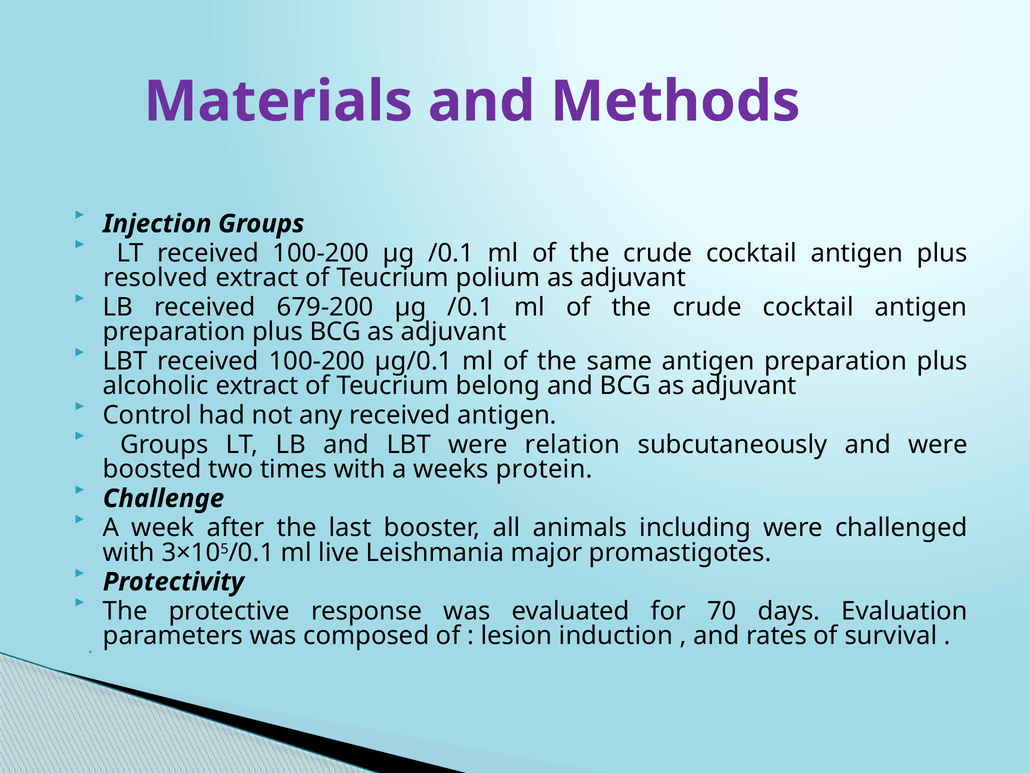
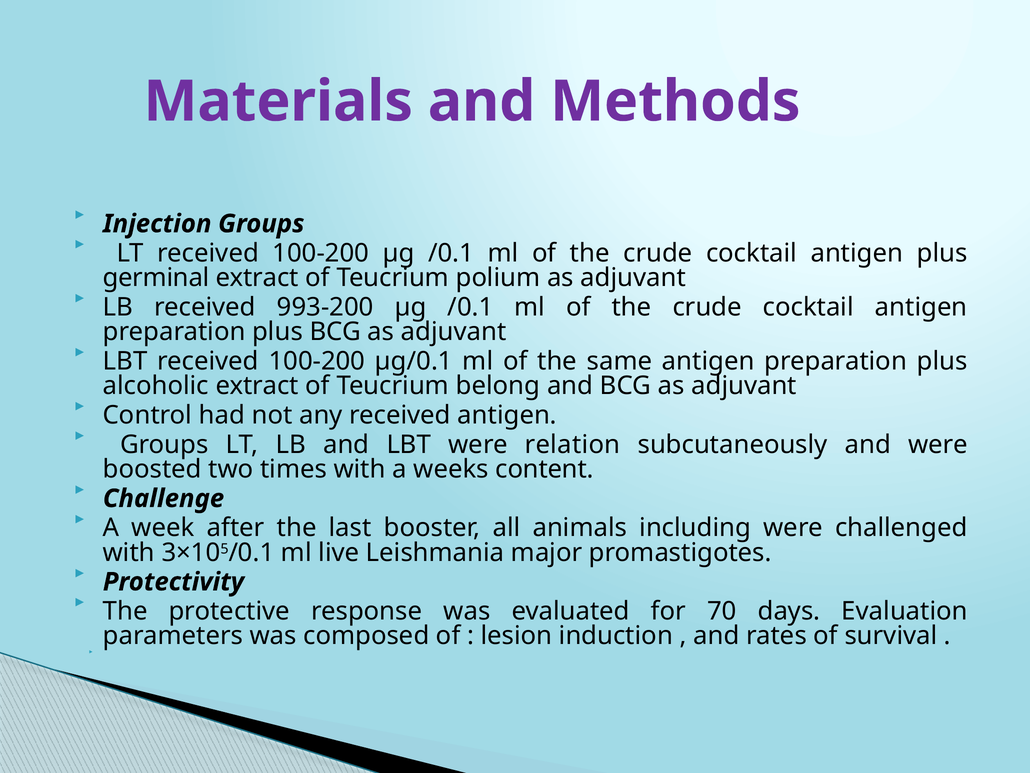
resolved: resolved -> germinal (156, 278)
679-200: 679-200 -> 993-200 (325, 307)
protein: protein -> content (545, 469)
